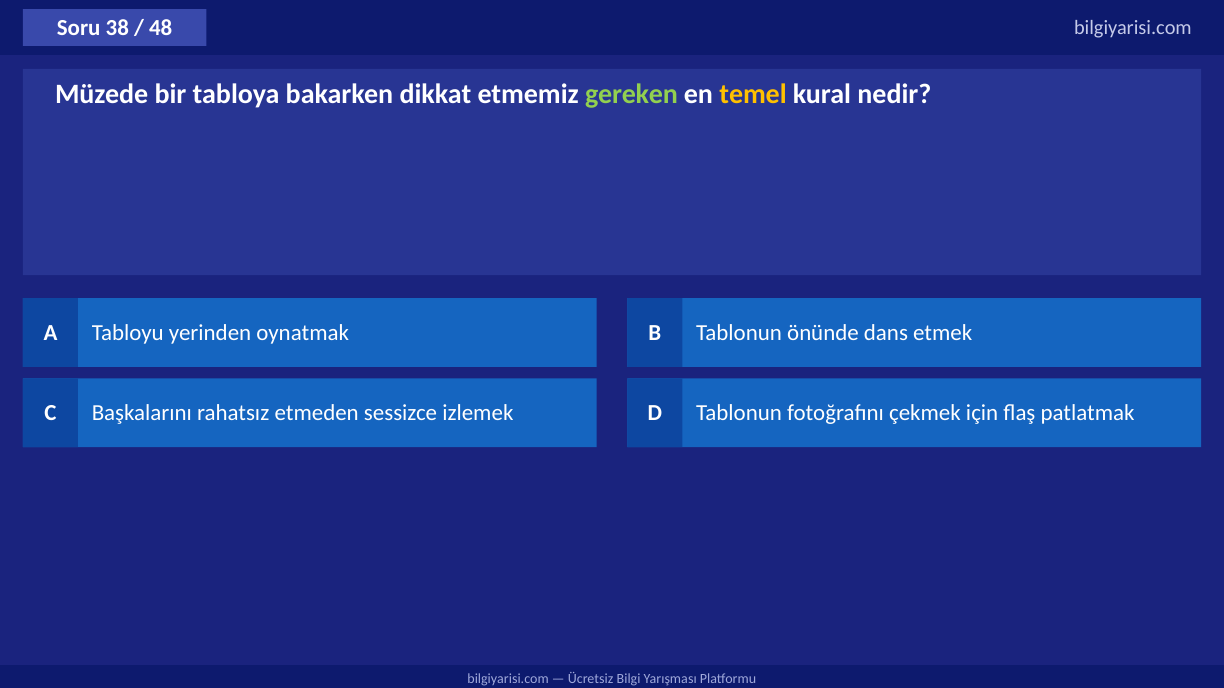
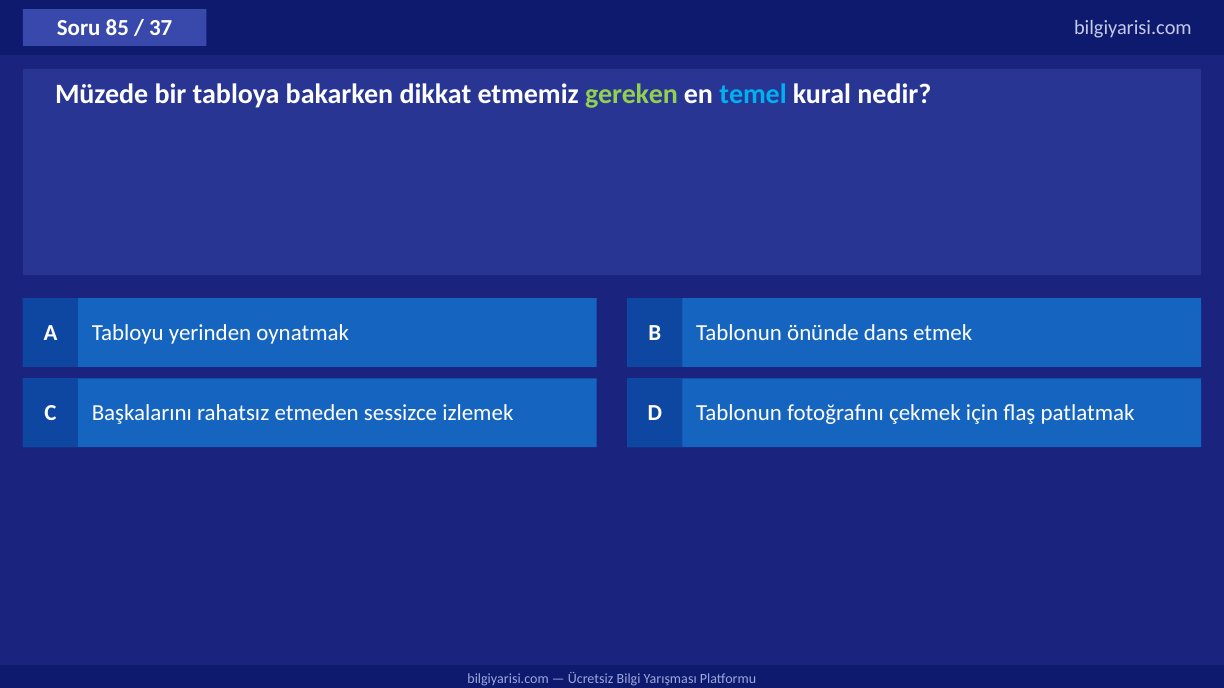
38: 38 -> 85 (117, 28)
48: 48 -> 37 (161, 28)
temel colour: yellow -> light blue (753, 94)
